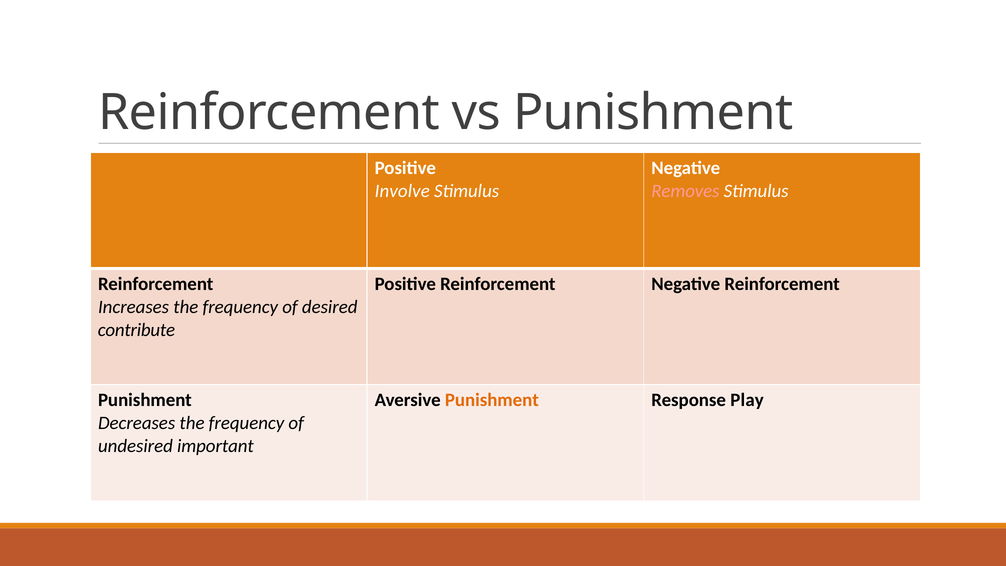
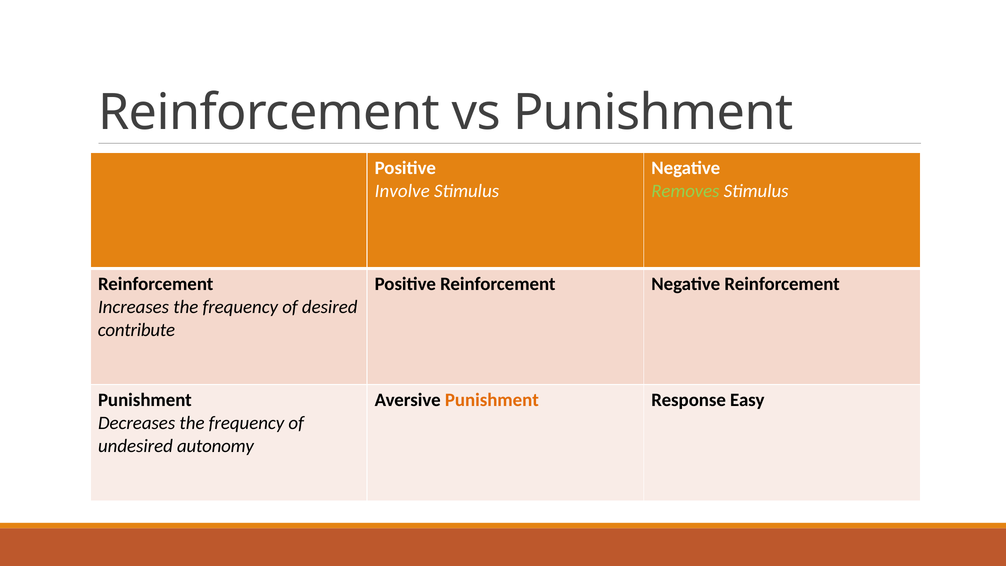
Removes colour: pink -> light green (685, 191)
Play: Play -> Easy (747, 400)
important: important -> autonomy (215, 446)
